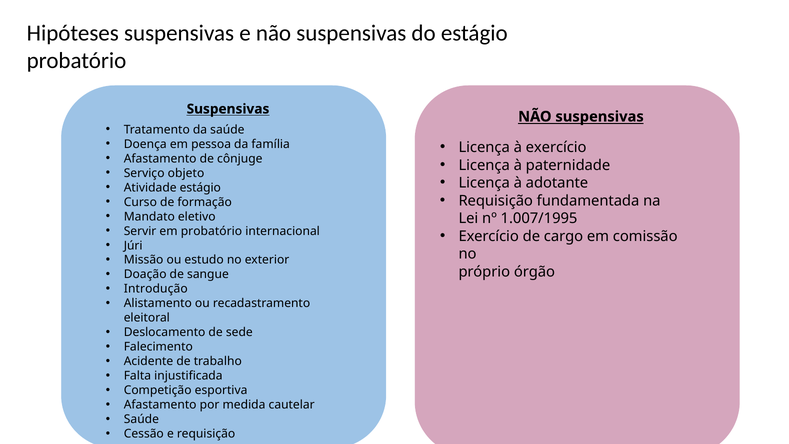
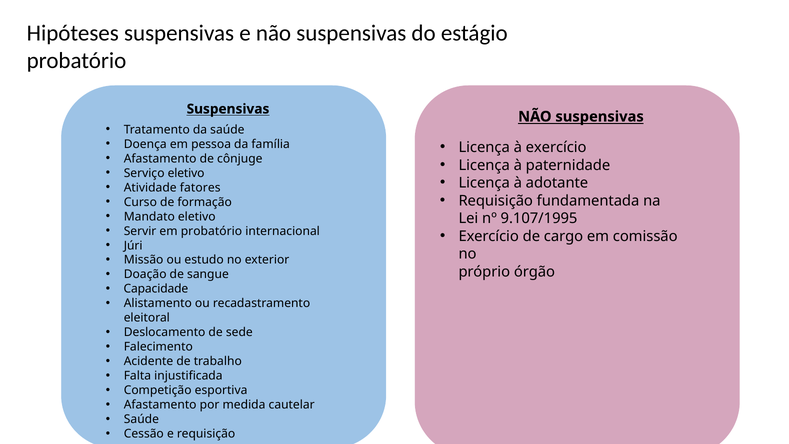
Serviço objeto: objeto -> eletivo (186, 173)
Atividade estágio: estágio -> fatores (200, 188)
1.007/1995: 1.007/1995 -> 9.107/1995 (539, 218)
Introdução: Introdução -> Capacidade (156, 289)
